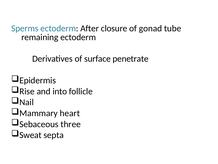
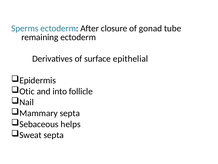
penetrate: penetrate -> epithelial (130, 59)
Rise: Rise -> Otic (27, 91)
Mammary heart: heart -> septa (70, 113)
three: three -> helps (71, 124)
